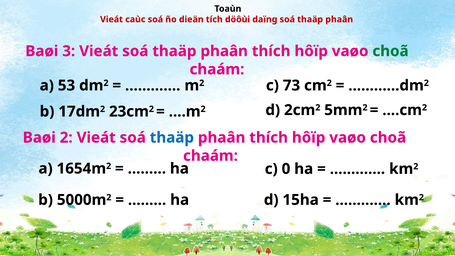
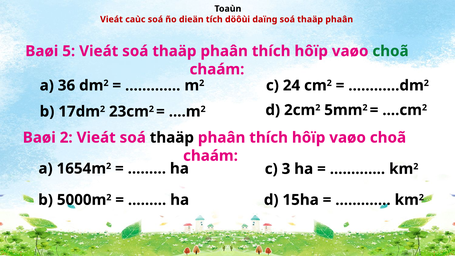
3: 3 -> 5 (69, 51)
53: 53 -> 36 (66, 85)
73: 73 -> 24 (291, 85)
thaäp colour: blue -> black (172, 138)
0: 0 -> 3 (286, 169)
